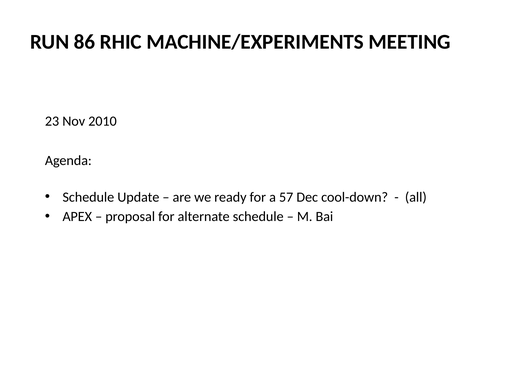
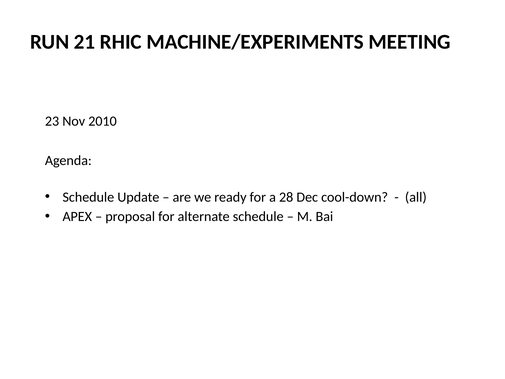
86: 86 -> 21 (85, 42)
57: 57 -> 28 (286, 197)
